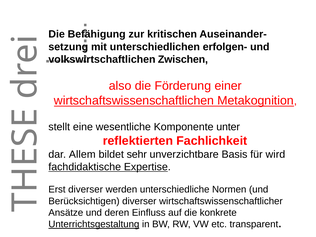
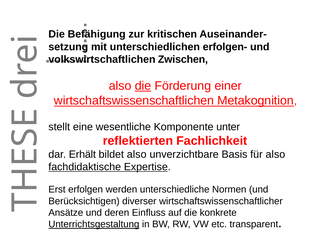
die underline: none -> present (143, 86)
Allem: Allem -> Erhält (82, 154)
bildet sehr: sehr -> also (137, 154)
für wird: wird -> also (275, 154)
Erst diverser: diverser -> erfolgen (86, 190)
